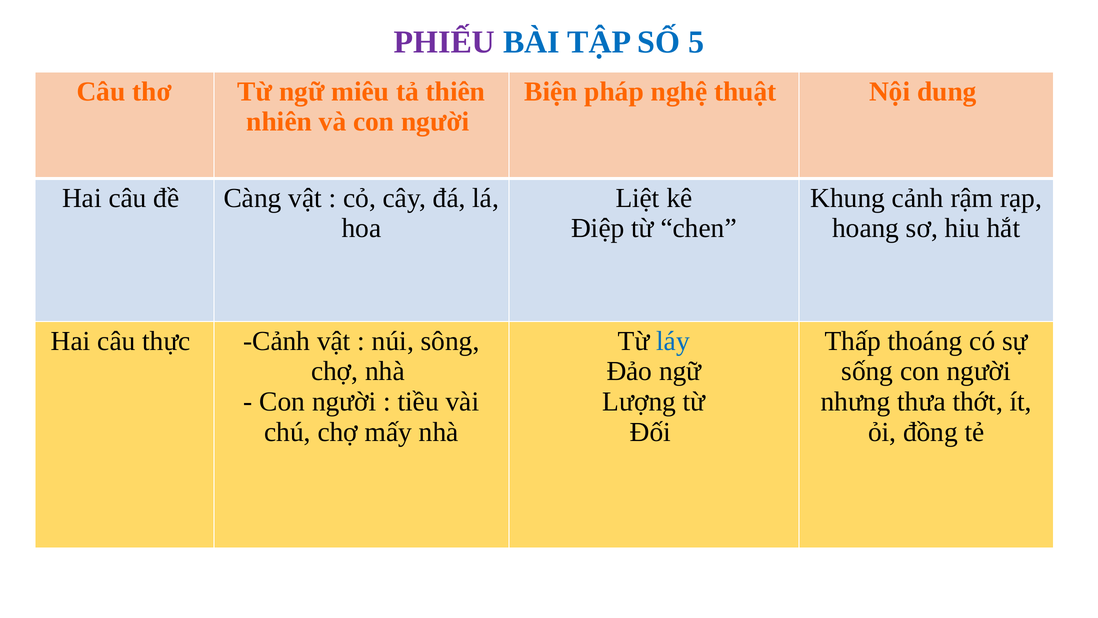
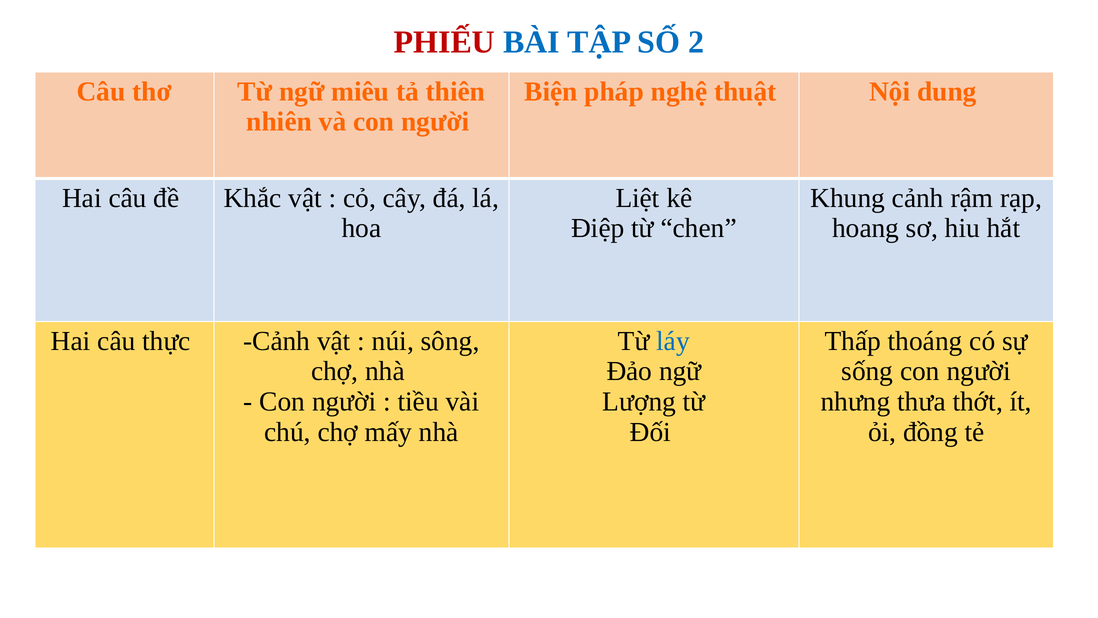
PHIẾU colour: purple -> red (444, 42)
5: 5 -> 2 (696, 42)
Càng: Càng -> Khắc (253, 198)
